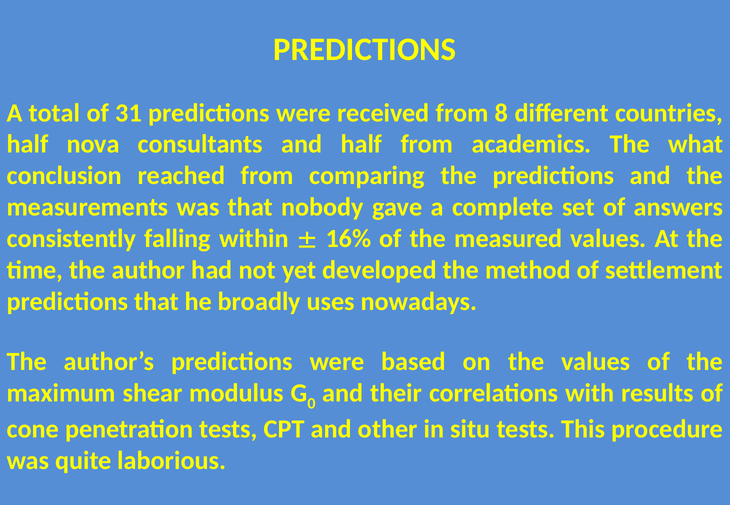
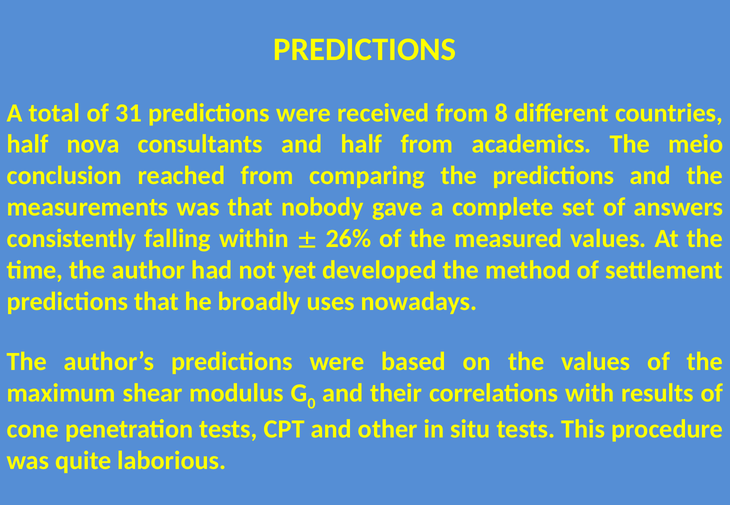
what: what -> meio (696, 144)
16%: 16% -> 26% (348, 239)
